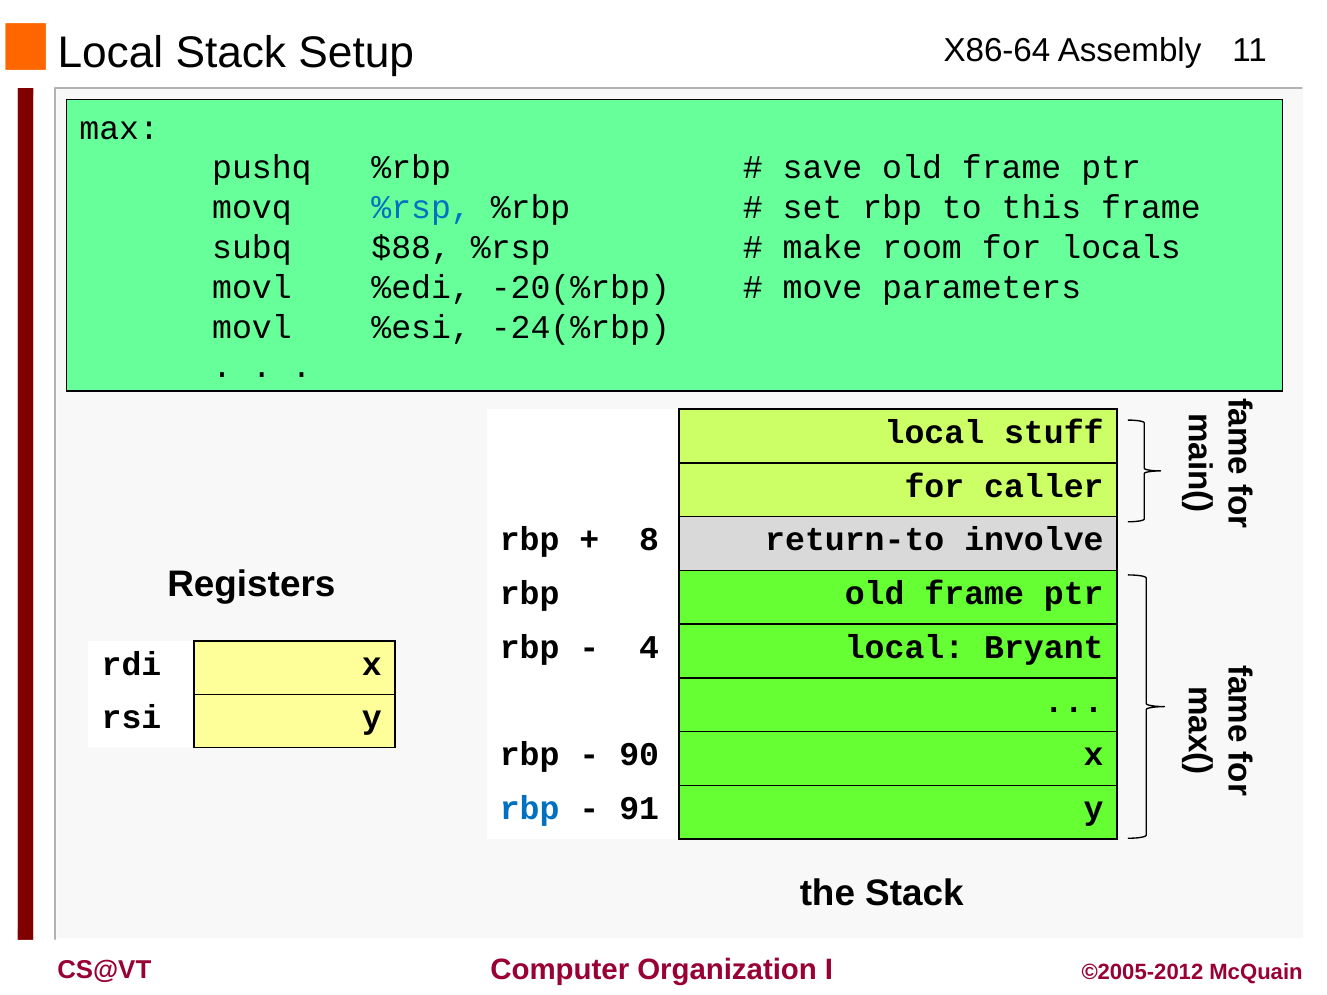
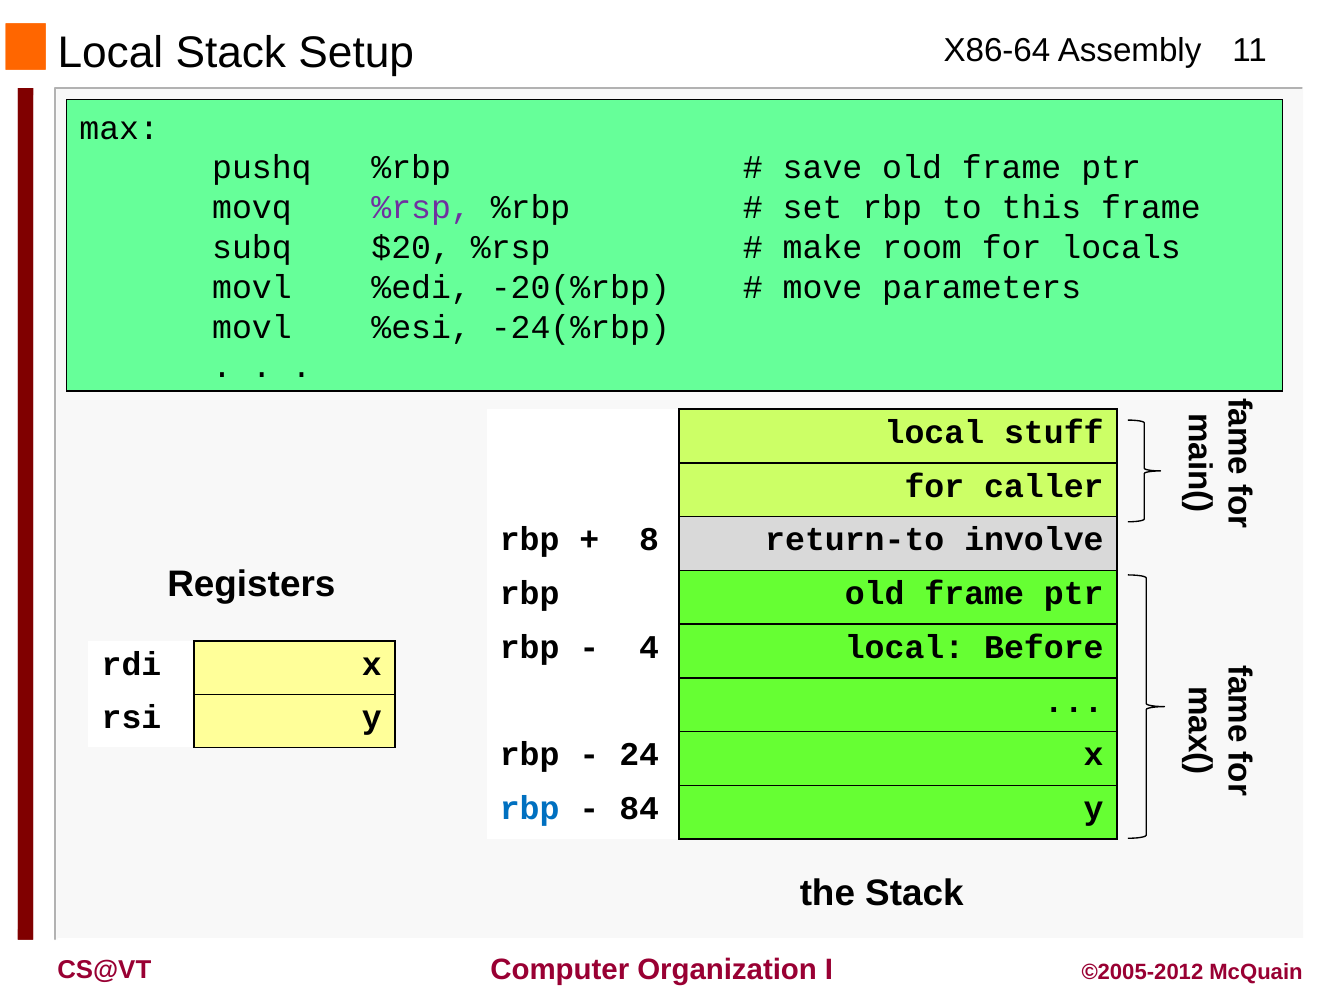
%rsp colour: blue -> purple (421, 208)
$88: $88 -> $20 (411, 248)
Bryant: Bryant -> Before (1044, 647)
90: 90 -> 24 (639, 755)
91: 91 -> 84 (639, 809)
